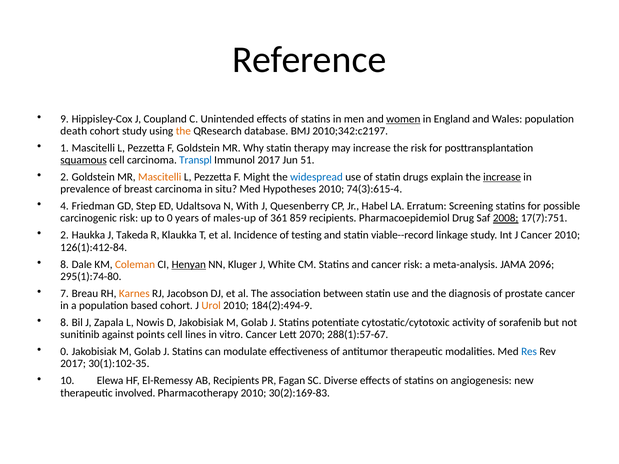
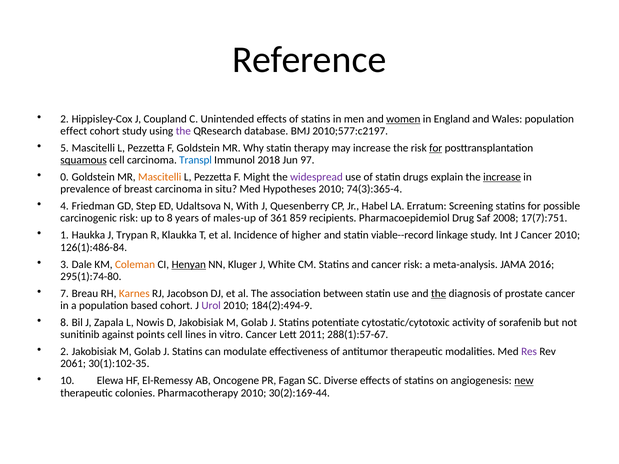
9: 9 -> 2 (65, 119)
death: death -> effect (74, 131)
the colour: orange -> purple (183, 131)
2010;342:c2197: 2010;342:c2197 -> 2010;577:c2197 (350, 131)
1: 1 -> 5 (65, 148)
for underline: none -> present (436, 148)
Immunol 2017: 2017 -> 2018 (269, 160)
51: 51 -> 97 (307, 160)
2: 2 -> 0 (65, 177)
widespread colour: blue -> purple (316, 177)
74(3):615-4: 74(3):615-4 -> 74(3):365-4 (374, 189)
to 0: 0 -> 8 (170, 218)
2008 underline: present -> none (506, 218)
2: 2 -> 1 (65, 235)
Takeda: Takeda -> Trypan (132, 235)
testing: testing -> higher (306, 235)
126(1):412-84: 126(1):412-84 -> 126(1):486-84 (94, 247)
8: 8 -> 3 (65, 265)
2096: 2096 -> 2016 (541, 265)
the underline: none -> present (439, 294)
Urol colour: orange -> purple (211, 306)
2070: 2070 -> 2011 (312, 335)
0: 0 -> 2 (65, 352)
Res colour: blue -> purple (529, 352)
2017: 2017 -> 2061 (73, 364)
AB Recipients: Recipients -> Oncogene (236, 381)
new underline: none -> present (524, 381)
involved: involved -> colonies (135, 393)
30(2):169-83: 30(2):169-83 -> 30(2):169-44 (299, 393)
